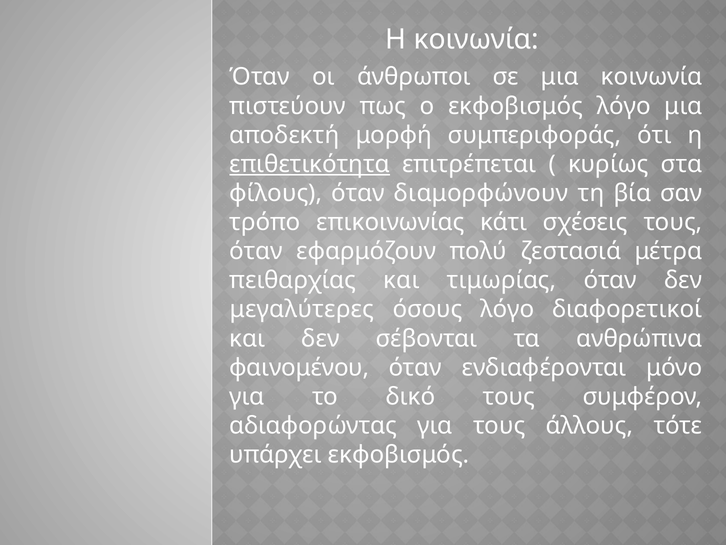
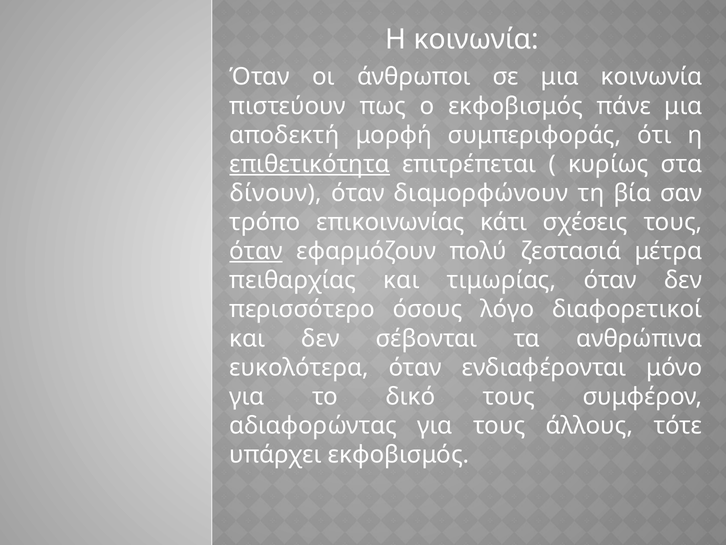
εκφοβισμός λόγο: λόγο -> πάνε (624, 106)
φίλους: φίλους -> δίνουν (276, 193)
όταν underline: none -> present (256, 251)
μεγαλύτερες: μεγαλύτερες -> περισσότερο (302, 309)
φαινομένου: φαινομένου -> ευκολότερα (299, 367)
